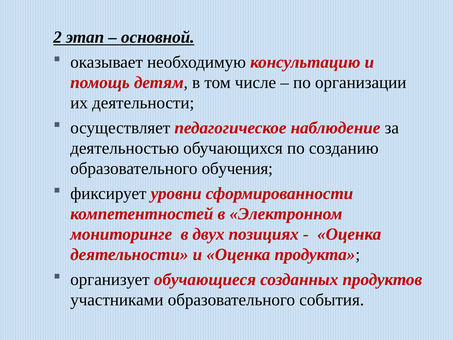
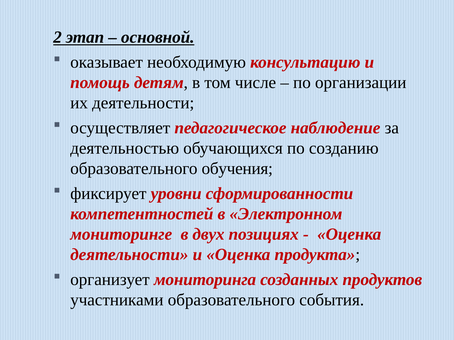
обучающиеся: обучающиеся -> мониторинга (205, 280)
